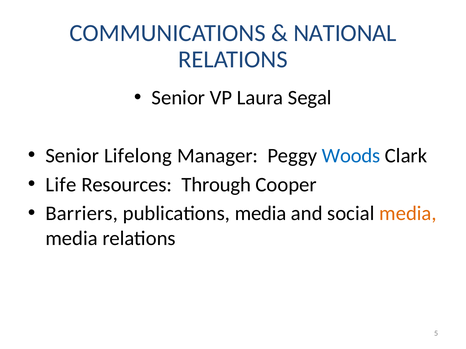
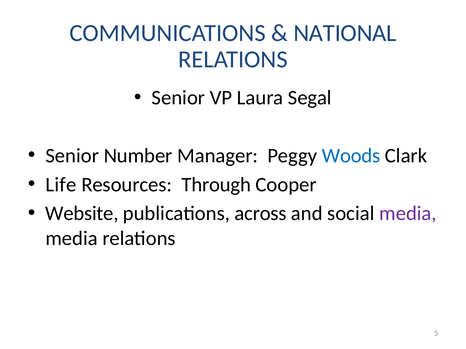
Lifelong: Lifelong -> Number (138, 156)
Barriers: Barriers -> Website (82, 214)
publications media: media -> across (261, 214)
media colour: orange -> purple (408, 214)
